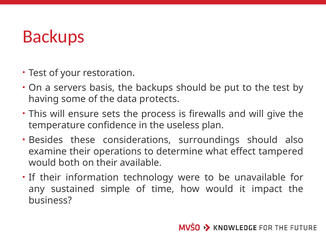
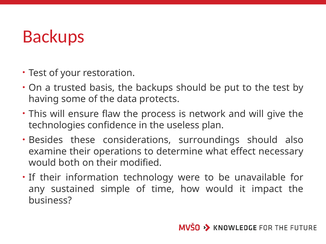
servers: servers -> trusted (70, 88)
sets: sets -> flaw (111, 114)
firewalls: firewalls -> network (207, 114)
temperature: temperature -> technologies (57, 126)
tampered: tampered -> necessary (281, 152)
available: available -> modified (141, 163)
